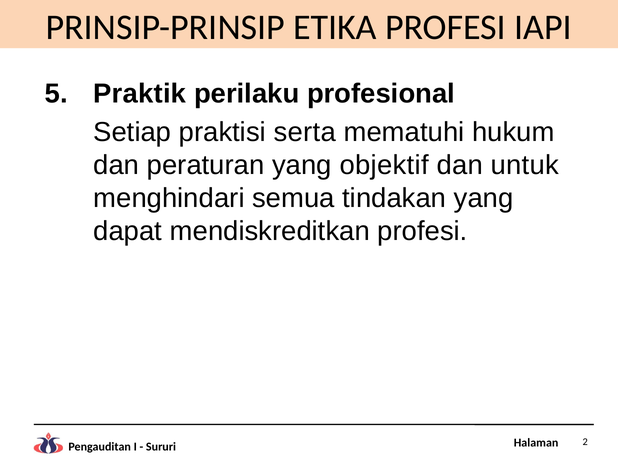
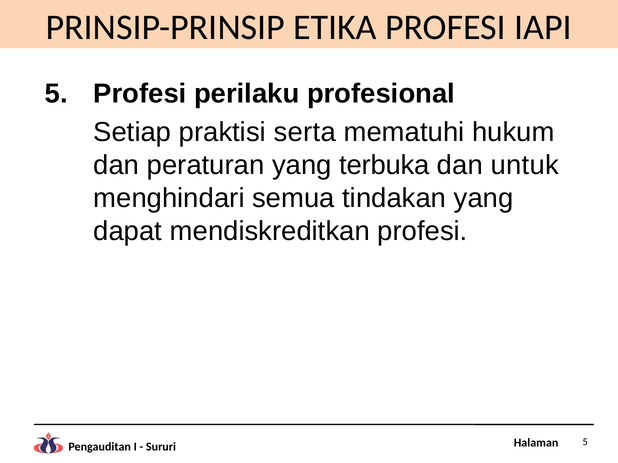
Praktik: Praktik -> Profesi (140, 94)
objektif: objektif -> terbuka (384, 165)
2: 2 -> 5 (585, 443)
